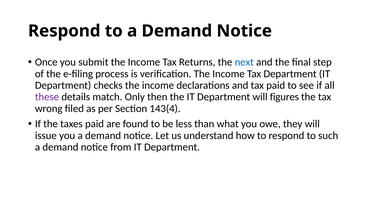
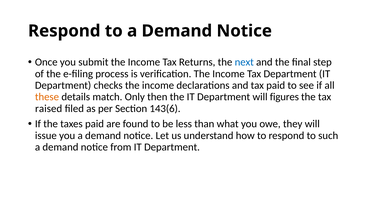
these colour: purple -> orange (47, 97)
wrong: wrong -> raised (49, 108)
143(4: 143(4 -> 143(6 (165, 108)
